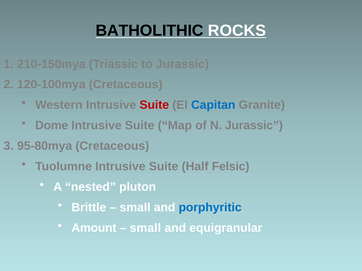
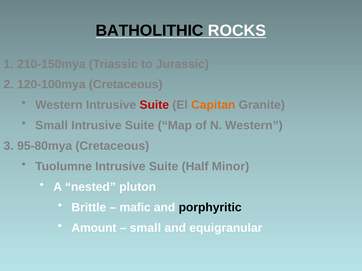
Capitan colour: blue -> orange (213, 105)
Dome: Dome -> Small (52, 126)
N Jurassic: Jurassic -> Western (254, 126)
Felsic: Felsic -> Minor (231, 167)
small: small -> mafic (135, 208)
porphyritic colour: blue -> black (210, 208)
